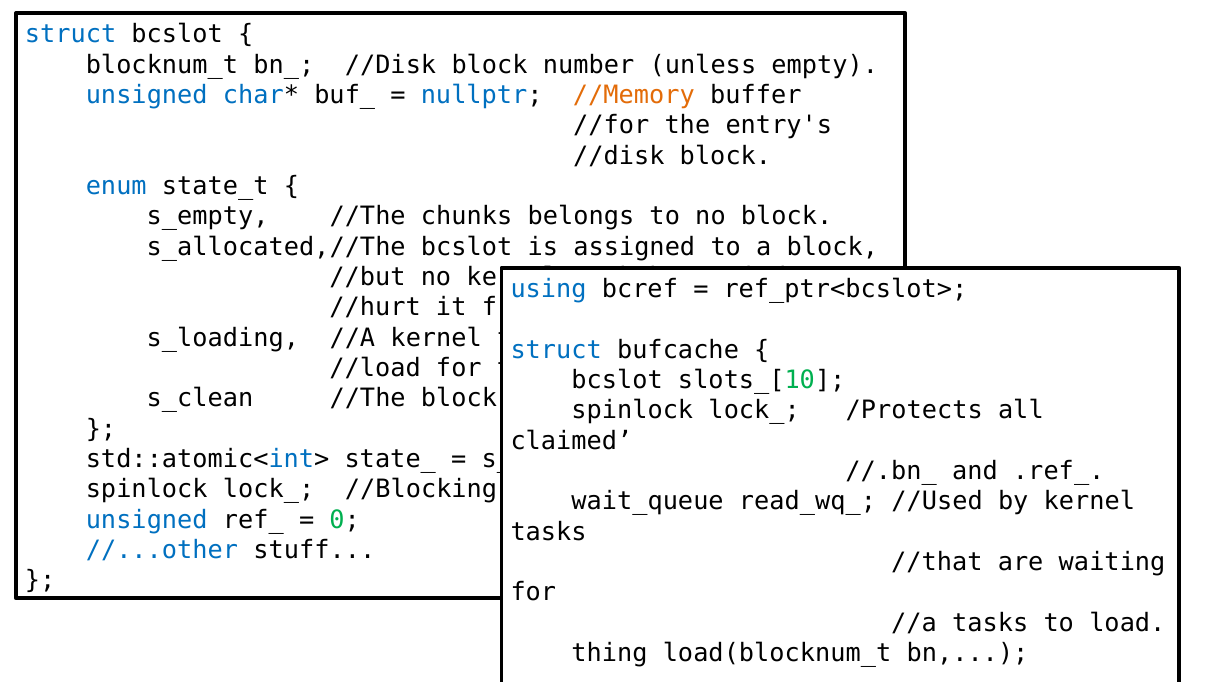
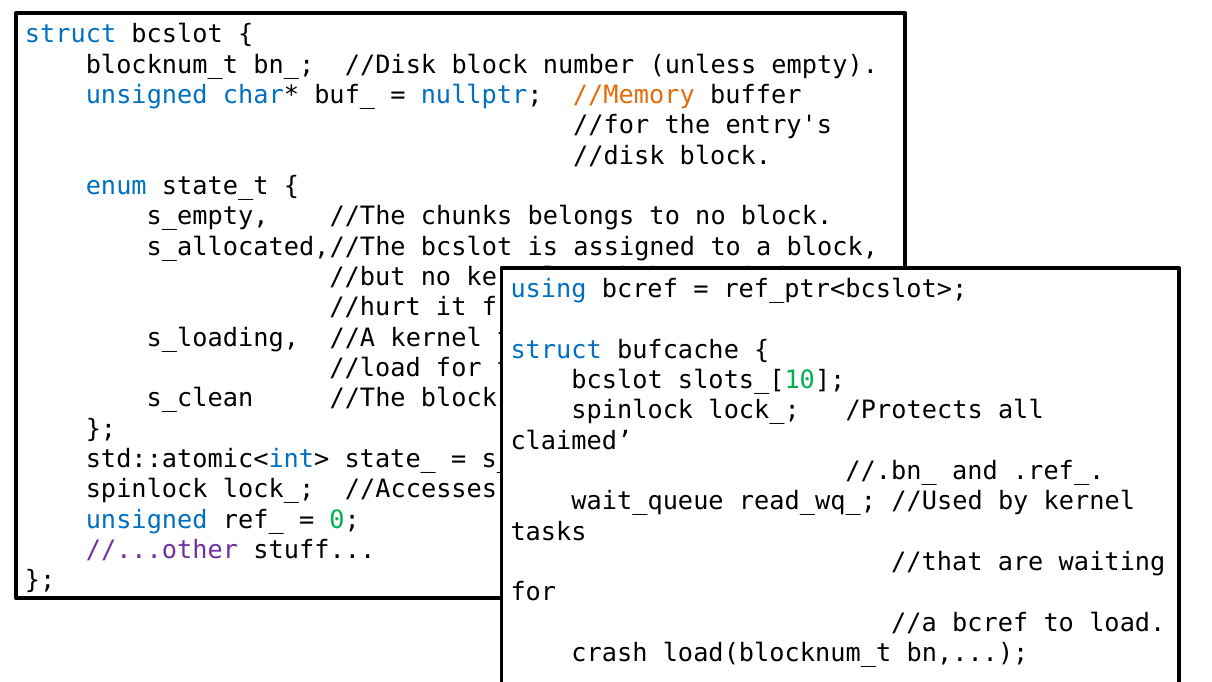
//Blocking: //Blocking -> //Accesses (421, 489)
//...other colour: blue -> purple (162, 550)
//a tasks: tasks -> bcref (990, 623)
thing: thing -> crash (609, 653)
